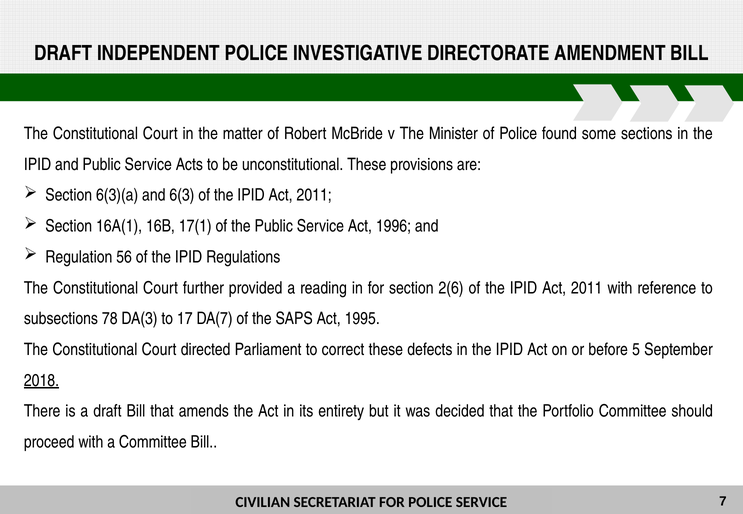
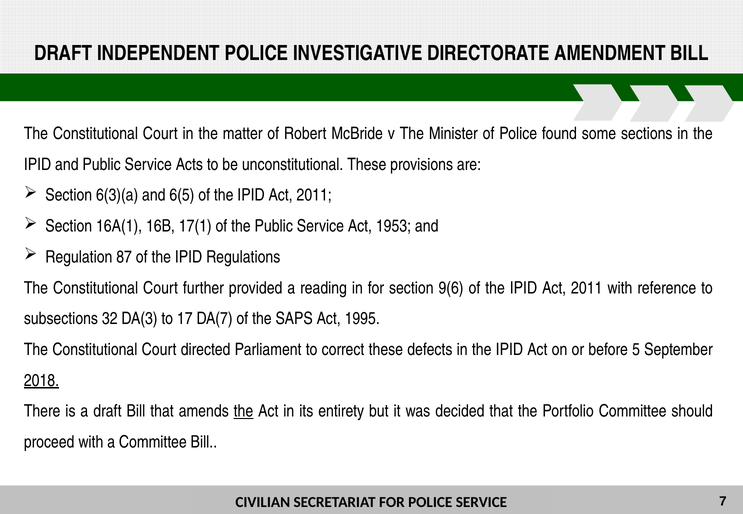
6(3: 6(3 -> 6(5 (182, 195)
1996: 1996 -> 1953 (393, 226)
56: 56 -> 87 (124, 257)
2(6: 2(6 -> 9(6 (451, 288)
78: 78 -> 32 (110, 319)
the underline: none -> present (243, 412)
